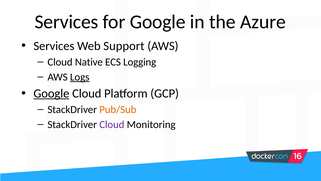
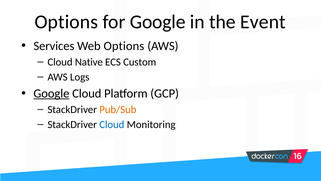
Services: Services -> Options (66, 22)
Azure: Azure -> Event (263, 22)
Web Support: Support -> Options (124, 46)
Logging: Logging -> Custom (140, 62)
Logs underline: present -> none (80, 77)
Cloud colour: purple -> blue (112, 124)
